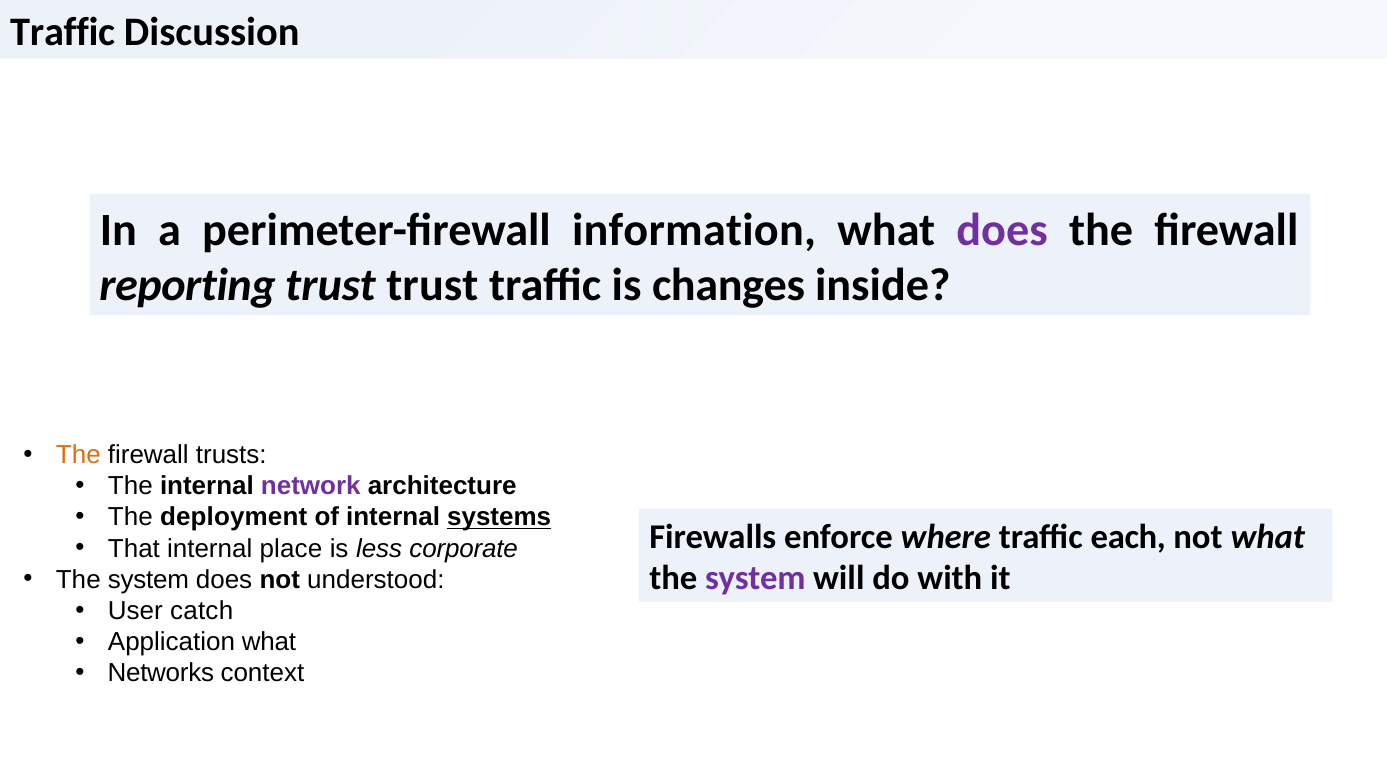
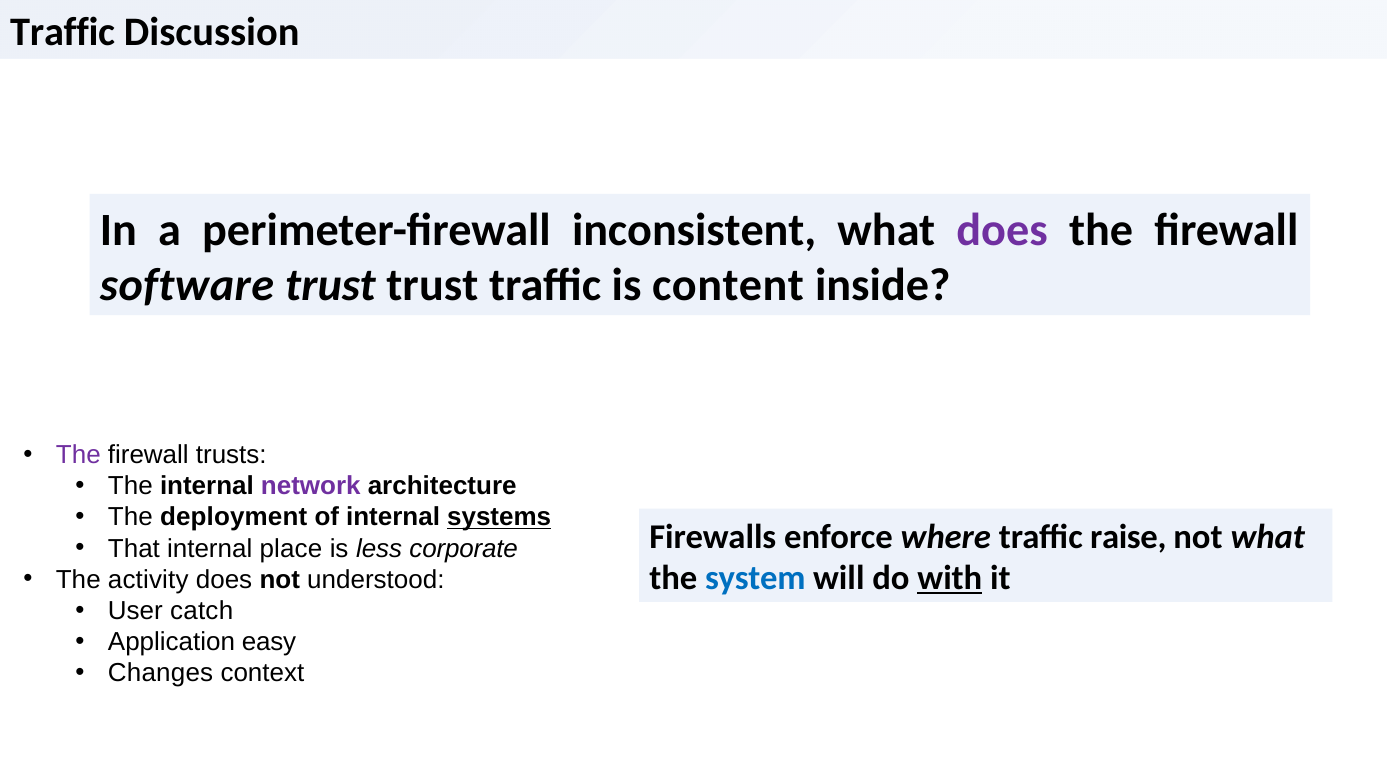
information: information -> inconsistent (694, 230)
reporting: reporting -> software (187, 286)
changes: changes -> content (728, 286)
The colour: orange -> purple (78, 455)
each: each -> raise (1128, 537)
system colour: purple -> blue (755, 579)
with underline: none -> present (950, 579)
system: system -> activity (148, 580)
Application what: what -> easy (269, 642)
Networks: Networks -> Changes (161, 673)
